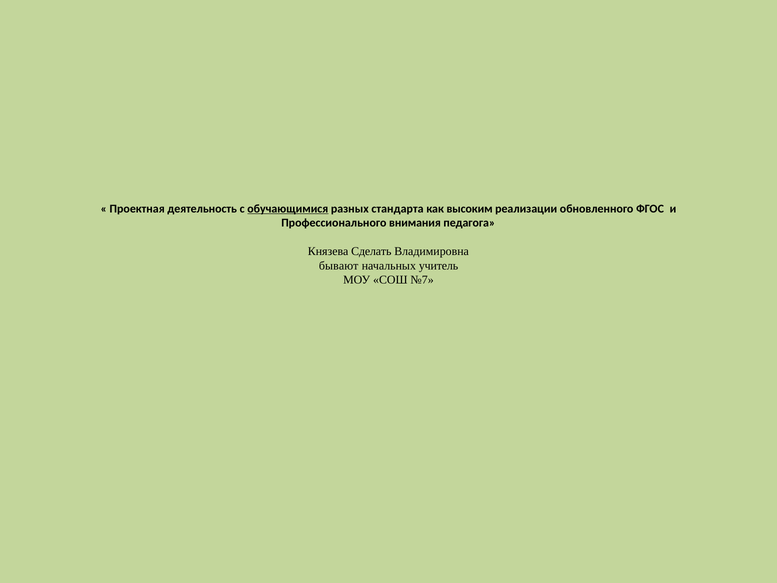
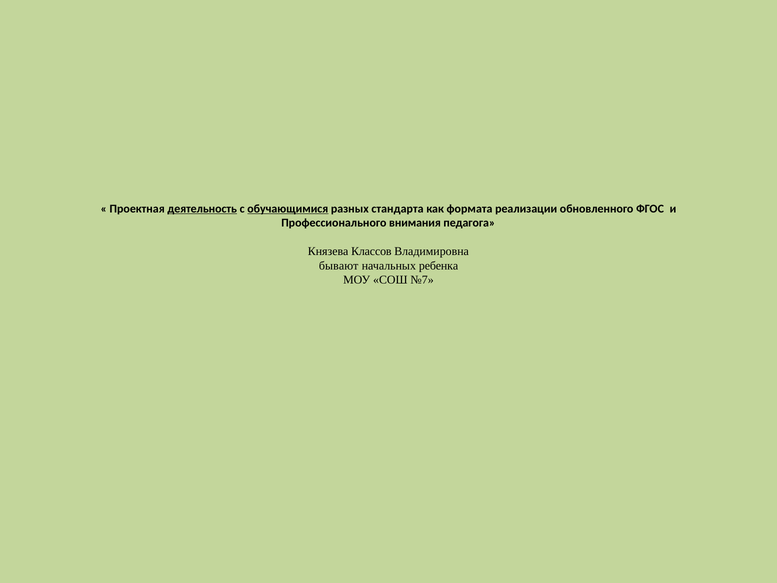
деятельность underline: none -> present (202, 209)
высоким: высоким -> формата (470, 209)
Сделать: Сделать -> Классов (371, 251)
учитель: учитель -> ребенка (439, 266)
